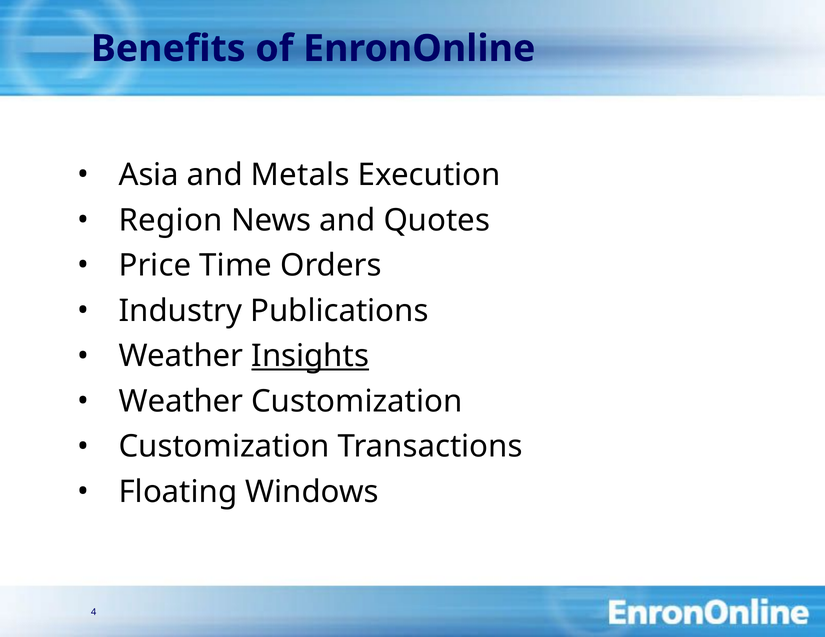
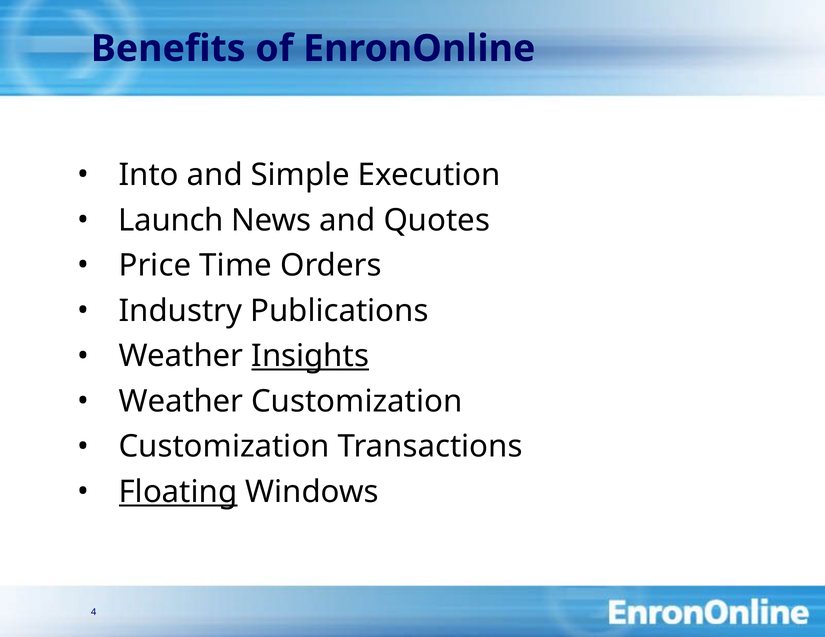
Asia: Asia -> Into (149, 175)
Metals: Metals -> Simple (300, 175)
Region: Region -> Launch (171, 220)
Floating underline: none -> present (178, 492)
